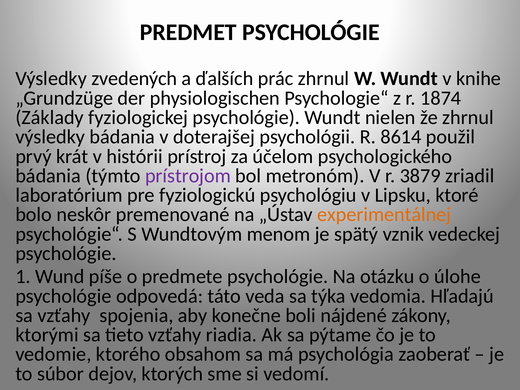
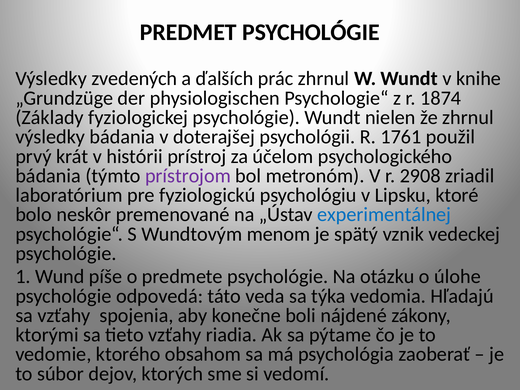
8614: 8614 -> 1761 (401, 137)
3879: 3879 -> 2908 (420, 176)
experimentálnej colour: orange -> blue (384, 215)
